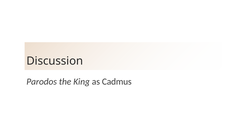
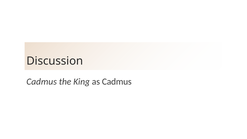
Parodos: Parodos -> Cadmus (42, 82)
